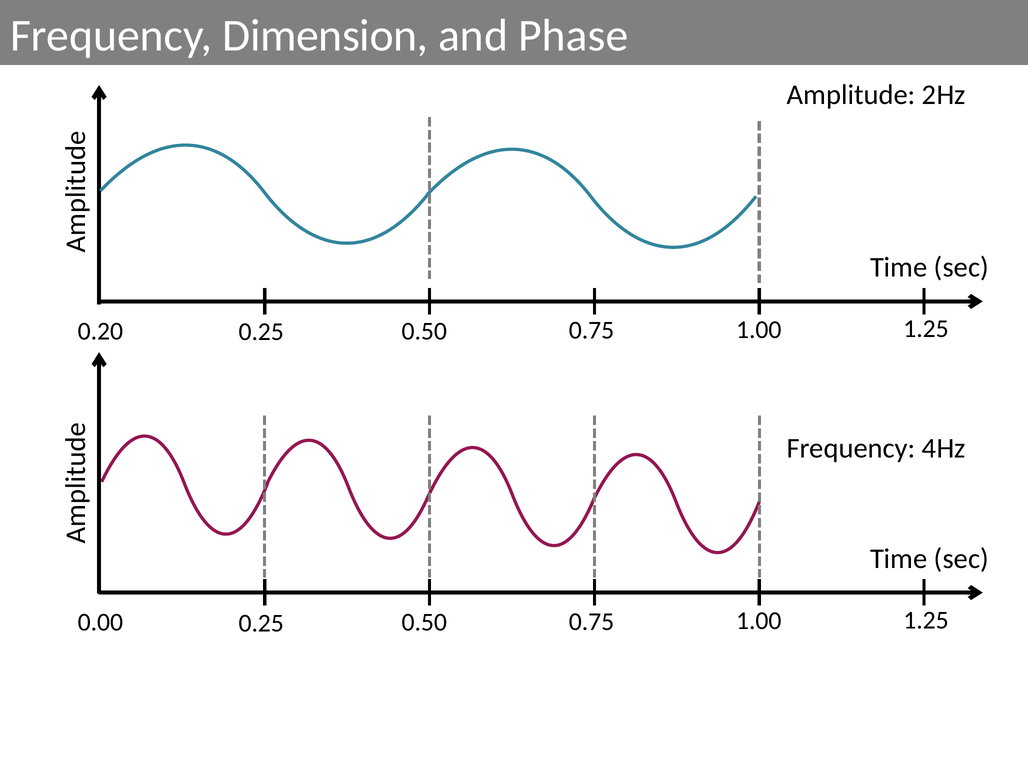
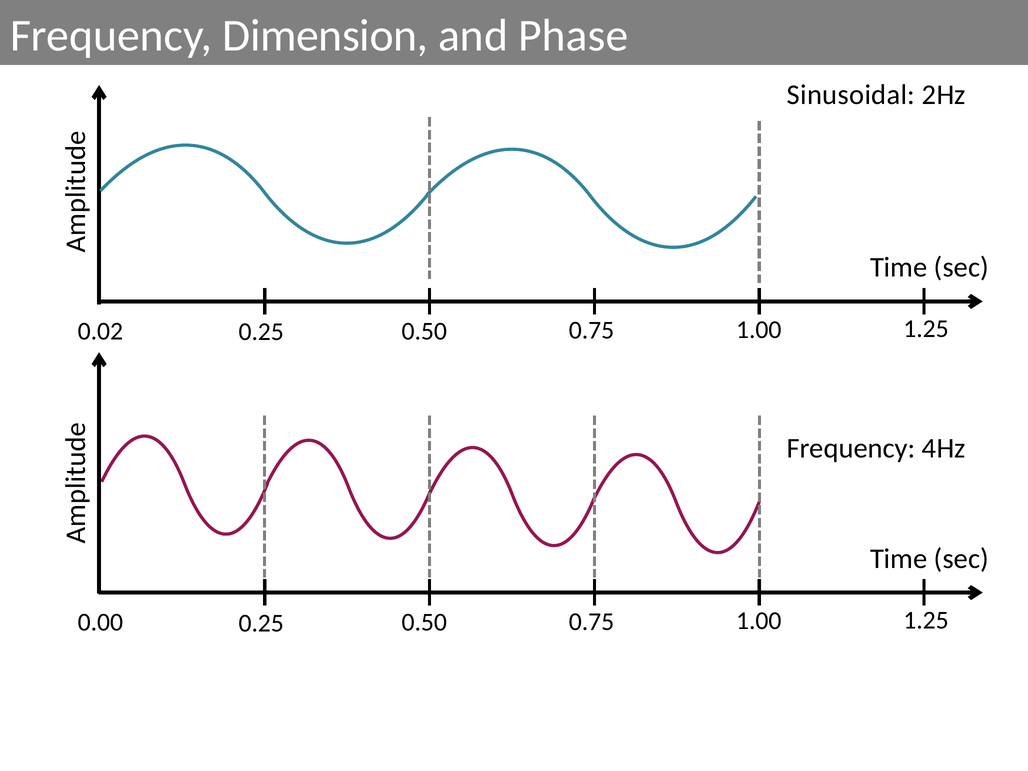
Amplitude: Amplitude -> Sinusoidal (851, 95)
0.20: 0.20 -> 0.02 (100, 331)
